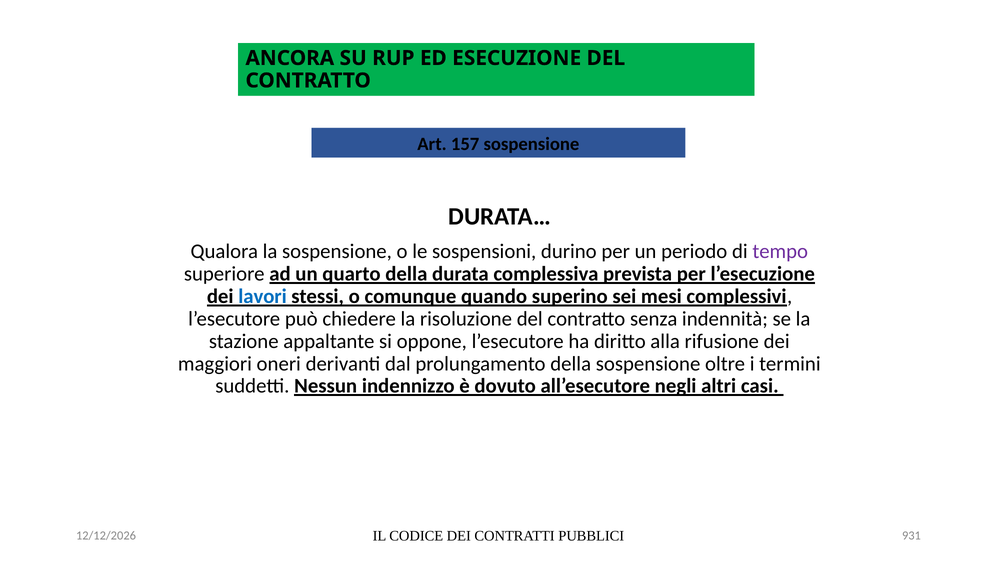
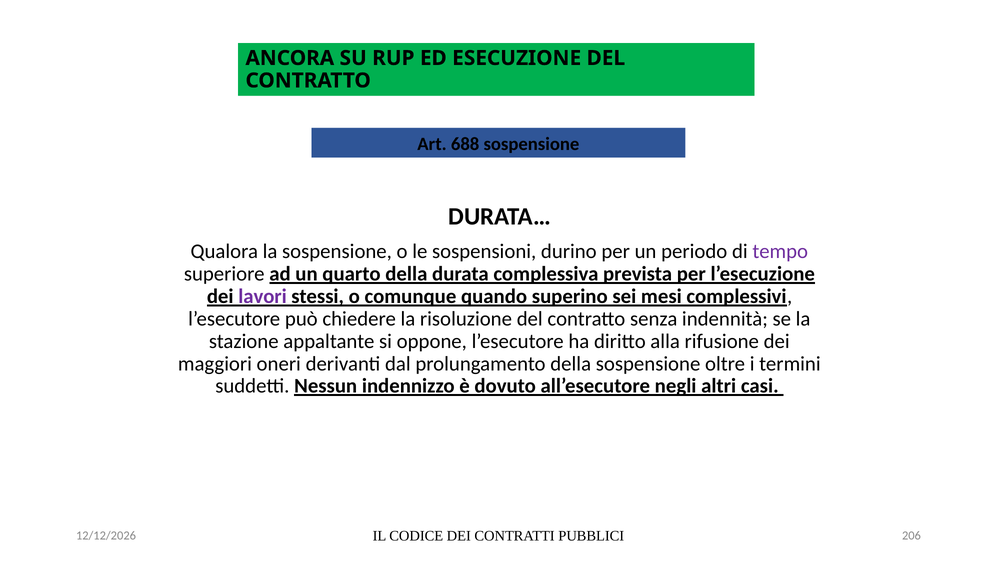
157: 157 -> 688 (465, 144)
lavori colour: blue -> purple (263, 296)
931: 931 -> 206 (911, 535)
